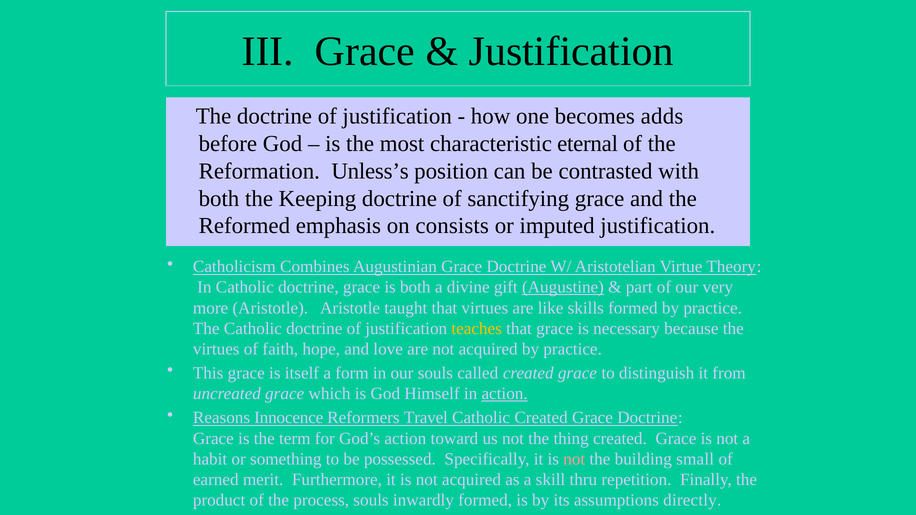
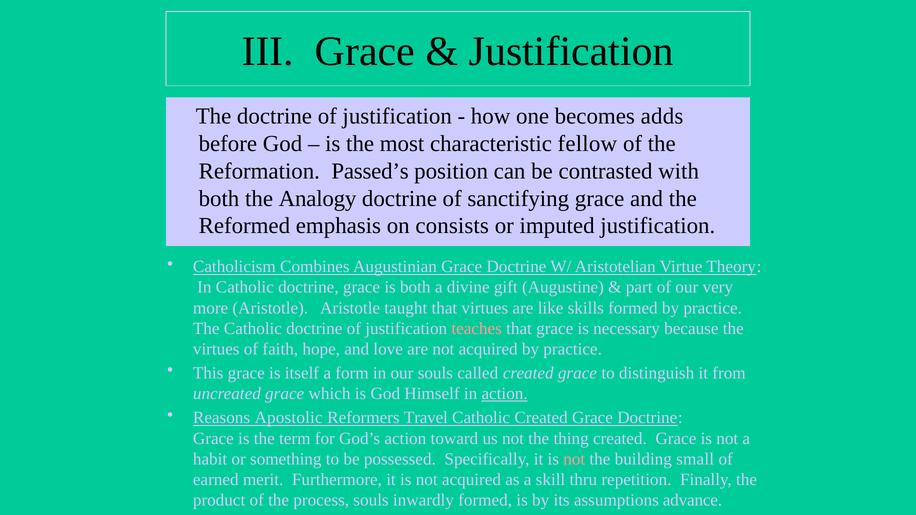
eternal: eternal -> fellow (587, 144)
Unless’s: Unless’s -> Passed’s (370, 171)
Keeping: Keeping -> Analogy (318, 199)
Augustine underline: present -> none (563, 287)
teaches colour: yellow -> pink (477, 329)
Innocence: Innocence -> Apostolic (289, 418)
directly: directly -> advance (692, 500)
